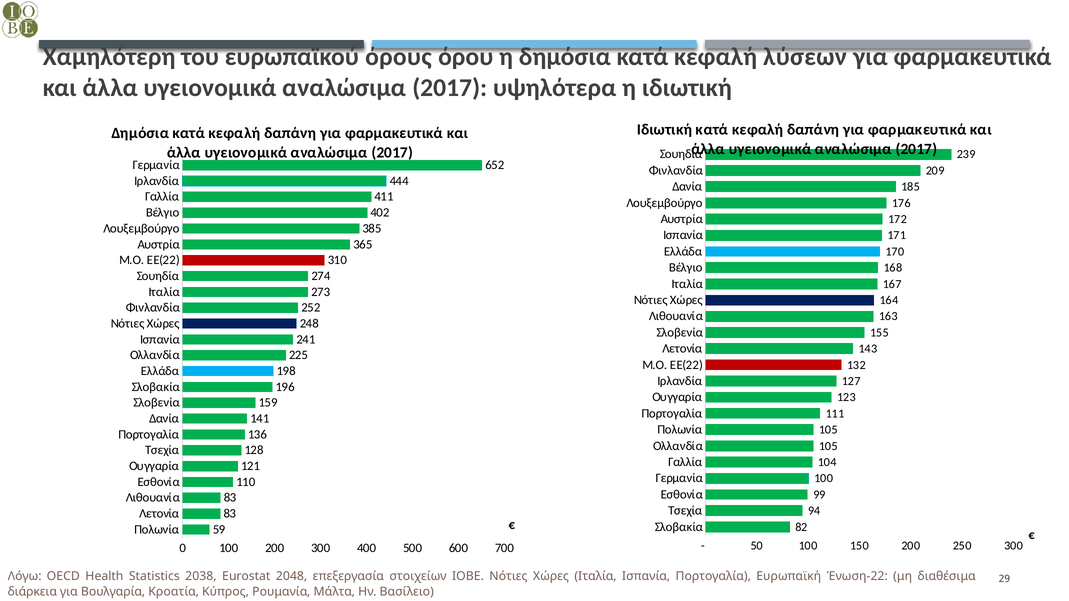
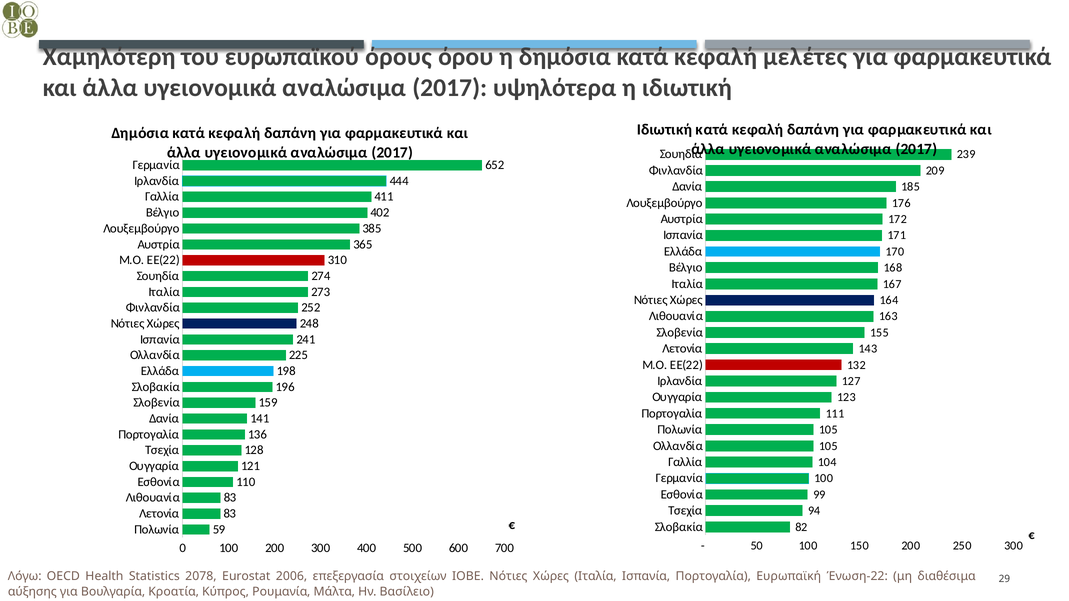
λύσεων: λύσεων -> μελέτες (805, 57)
2038: 2038 -> 2078 (201, 576)
2048: 2048 -> 2006 (292, 576)
διάρκεια: διάρκεια -> αύξησης (32, 592)
